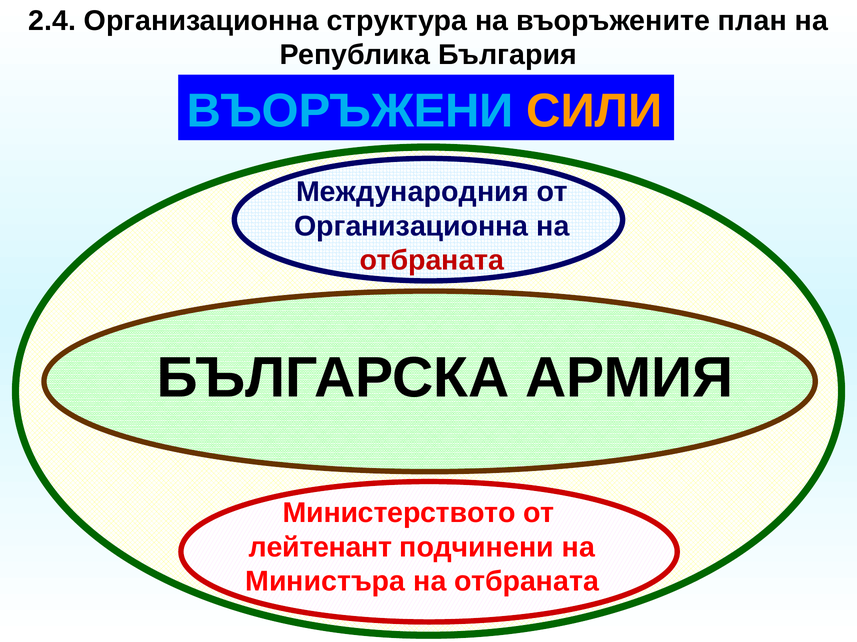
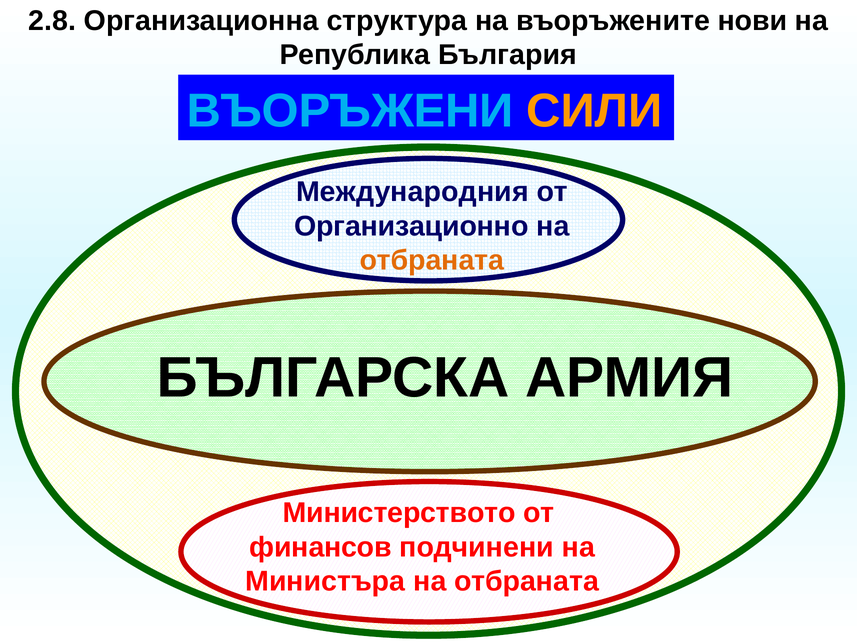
2.4: 2.4 -> 2.8 (52, 21)
план: план -> нови (753, 21)
Организационна: Организационна -> Организационно (411, 226)
отбраната colour: red -> orange (432, 261)
лейтенант: лейтенант -> финансов (321, 548)
